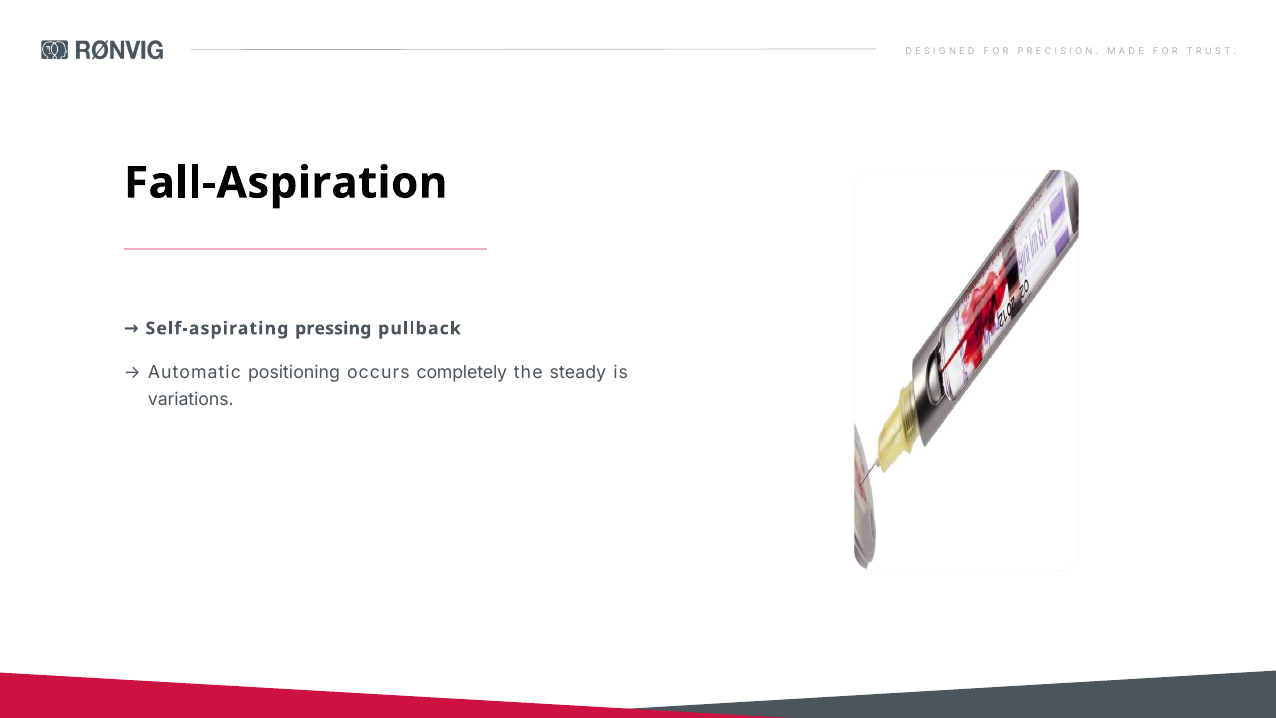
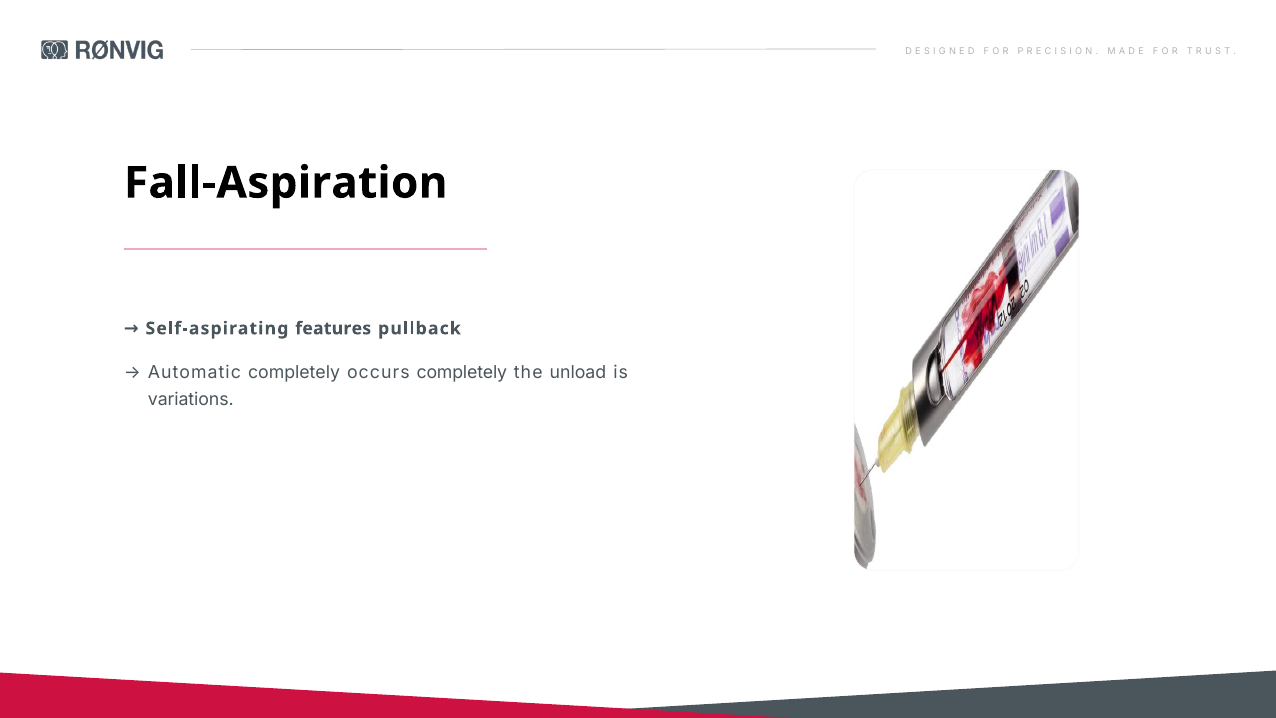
pressing: pressing -> features (333, 328)
Automatic positioning: positioning -> completely (294, 373)
steady: steady -> unload (578, 373)
